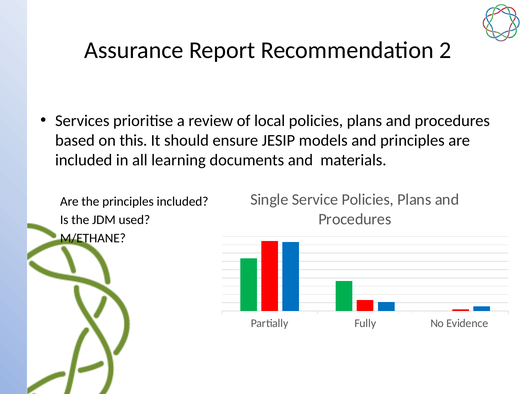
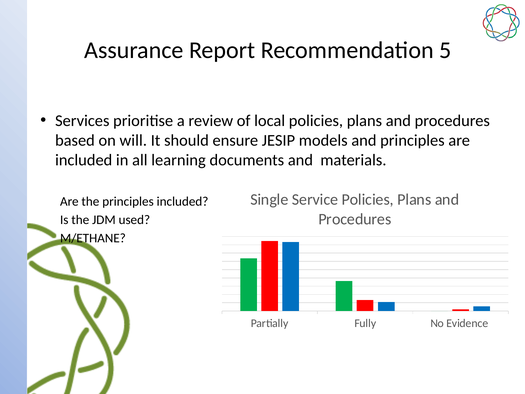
2: 2 -> 5 (445, 50)
this: this -> will (133, 140)
